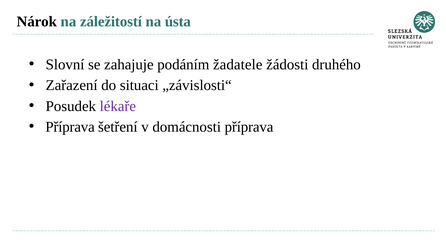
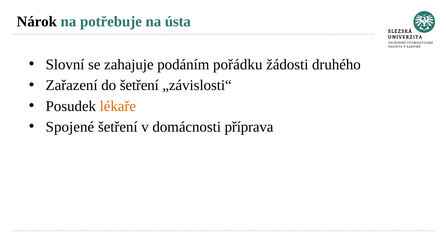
záležitostí: záležitostí -> potřebuje (111, 22)
žadatele: žadatele -> pořádku (238, 64)
do situaci: situaci -> šetření (139, 85)
lékaře colour: purple -> orange (118, 106)
Příprava: Příprava -> Spojené (70, 127)
